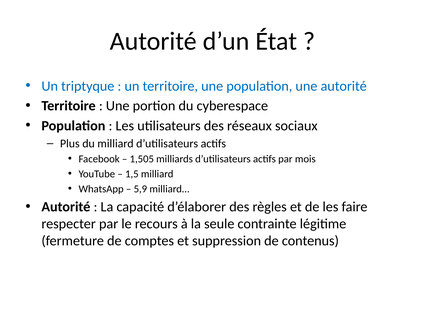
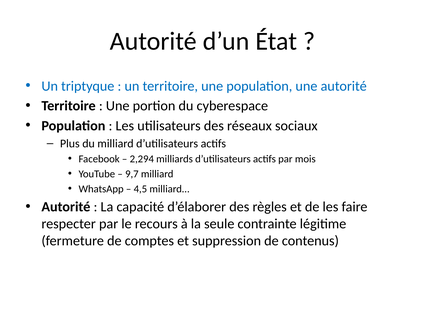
1,505: 1,505 -> 2,294 (142, 159)
1,5: 1,5 -> 9,7 (132, 174)
5,9: 5,9 -> 4,5 (140, 189)
